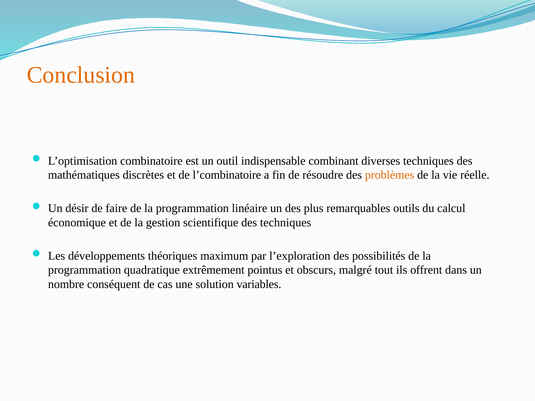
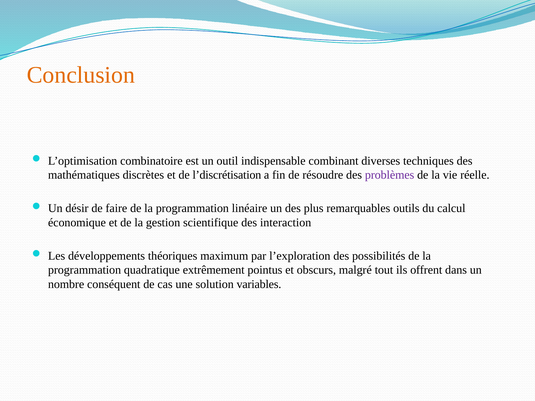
l’combinatoire: l’combinatoire -> l’discrétisation (227, 175)
problèmes colour: orange -> purple (390, 175)
des techniques: techniques -> interaction (286, 223)
